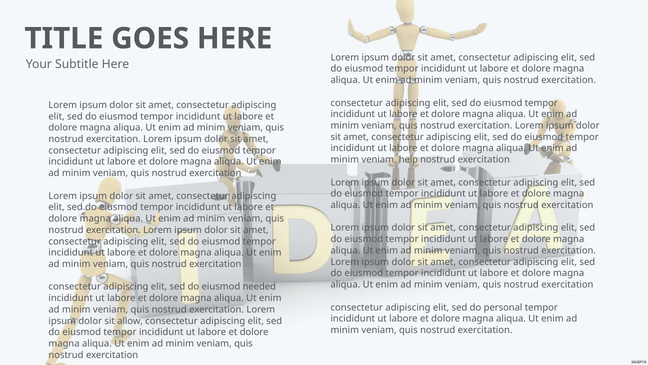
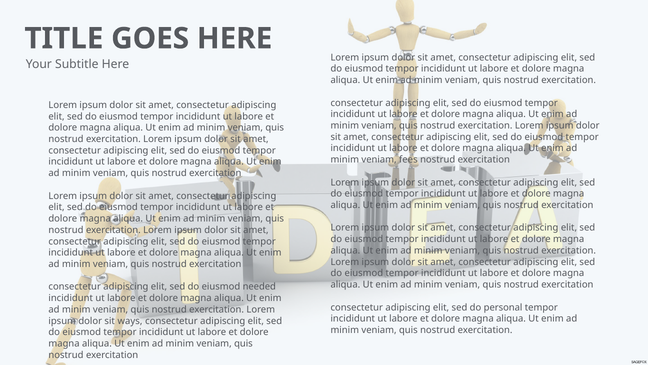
help: help -> fees (408, 159)
allow: allow -> ways (130, 320)
